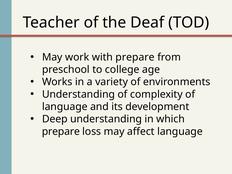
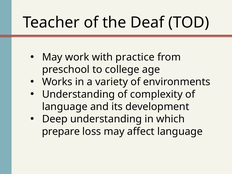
with prepare: prepare -> practice (135, 57)
